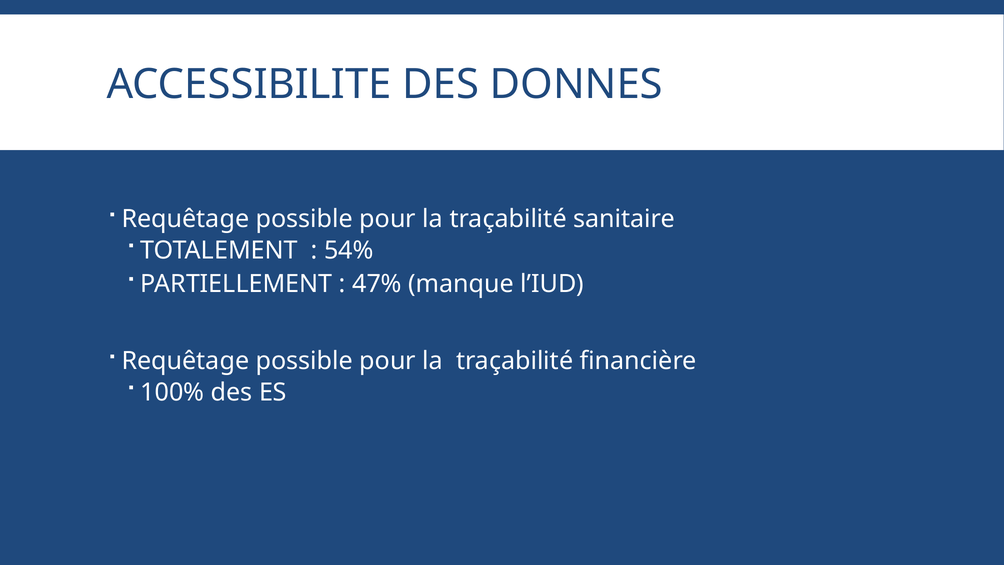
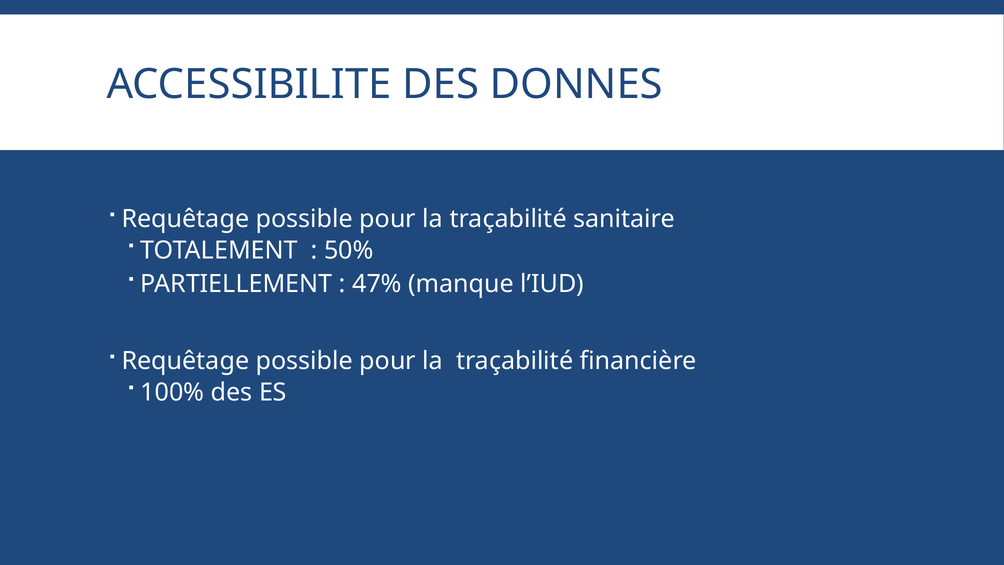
54%: 54% -> 50% (349, 250)
